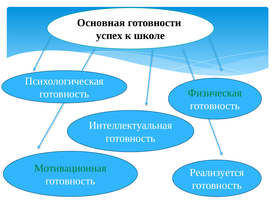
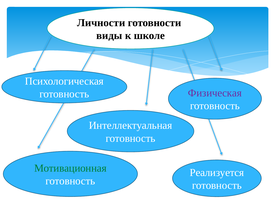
Основная: Основная -> Личности (101, 23)
успех: успех -> виды (109, 36)
Физическая colour: green -> purple (215, 93)
